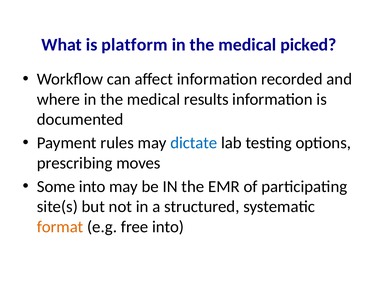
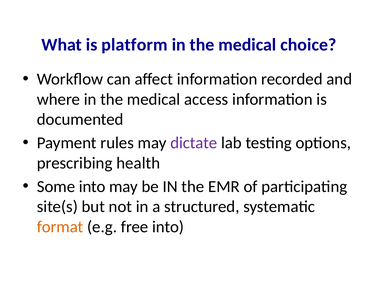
picked: picked -> choice (308, 45)
results: results -> access (206, 99)
dictate colour: blue -> purple (194, 143)
moves: moves -> health (138, 163)
